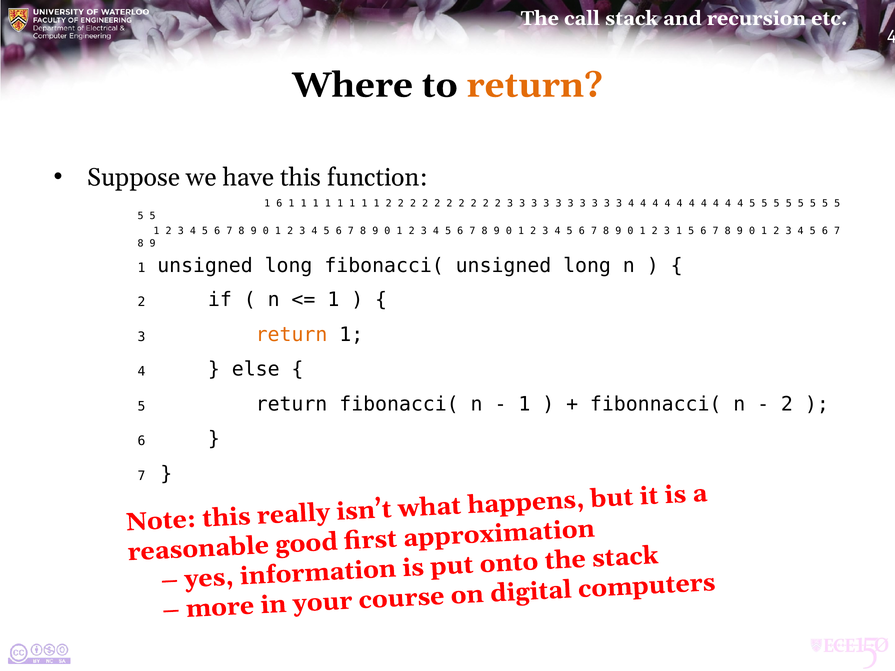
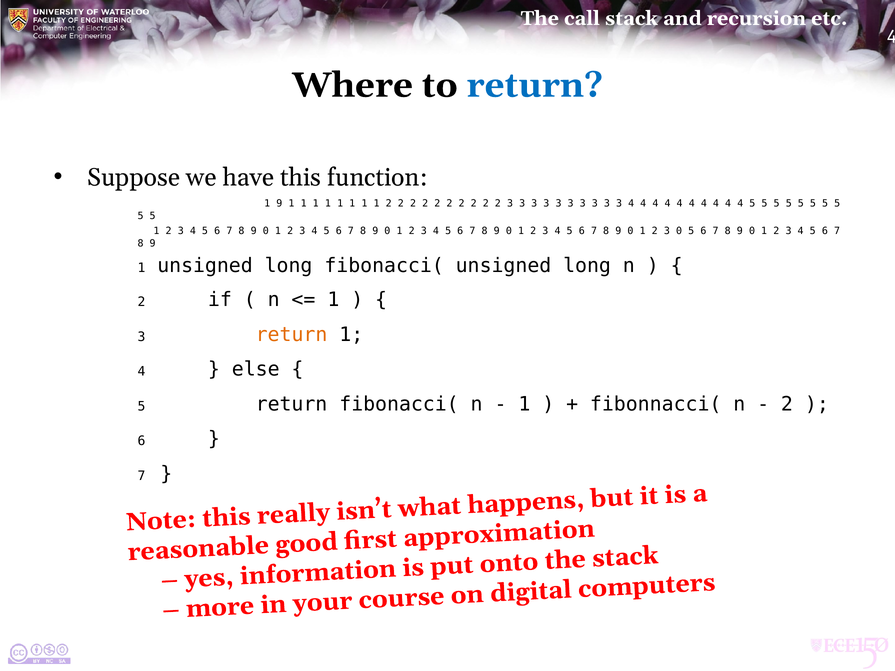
return colour: orange -> blue (535, 85)
1 6: 6 -> 9 (279, 203)
3 1: 1 -> 0 (679, 231)
